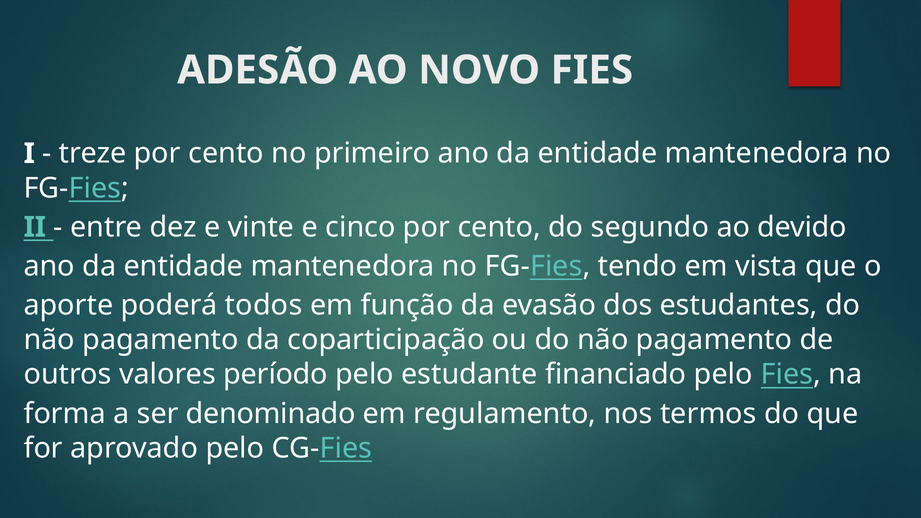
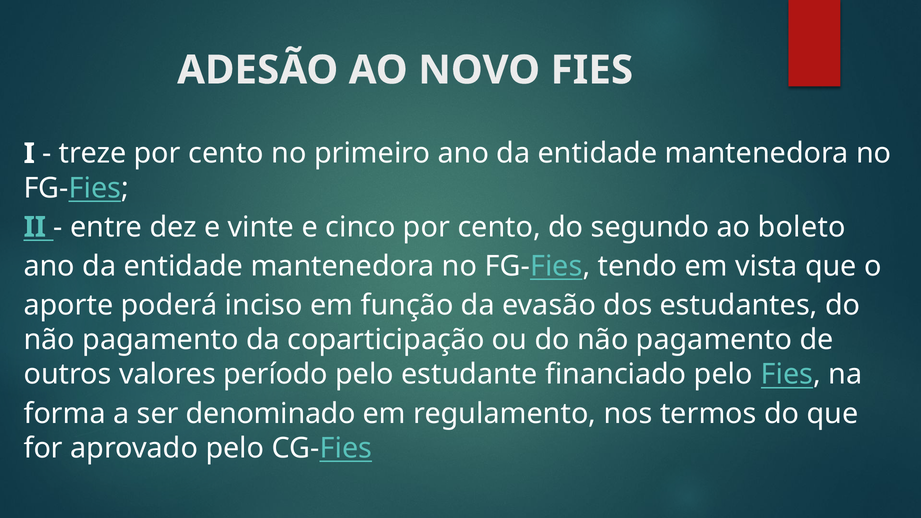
devido: devido -> boleto (802, 227)
todos: todos -> inciso (264, 305)
